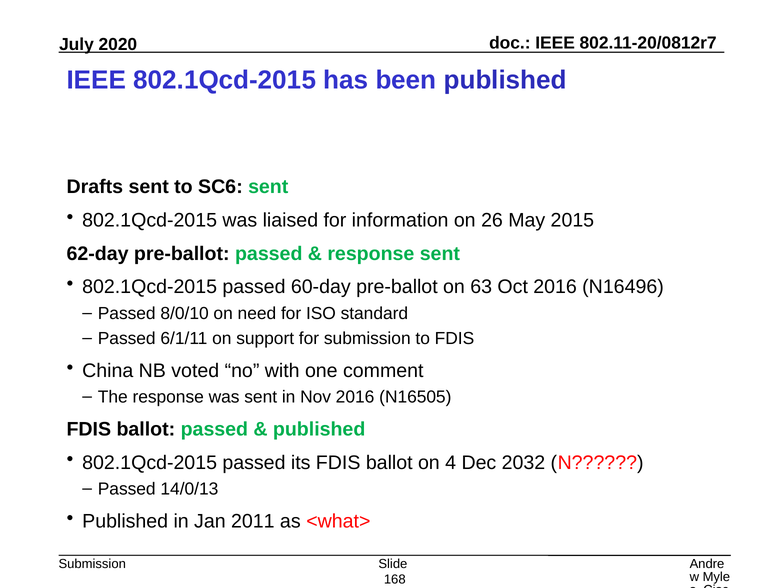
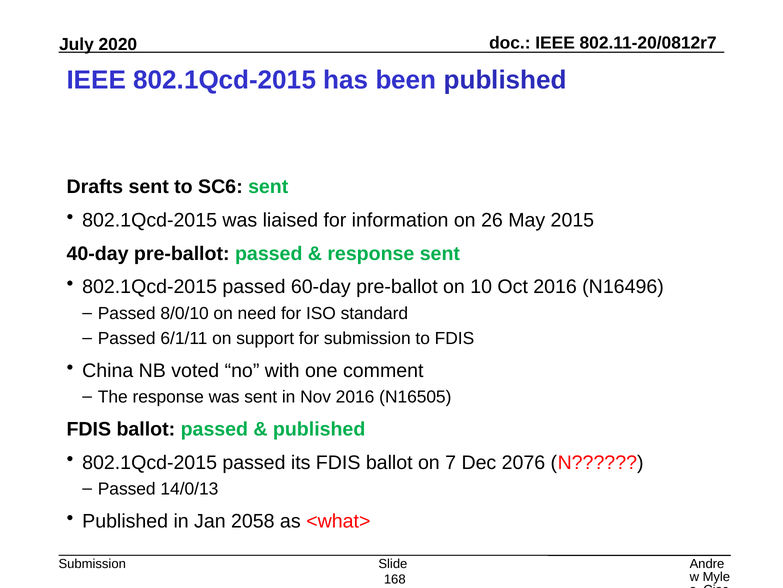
62-day: 62-day -> 40-day (98, 253)
63: 63 -> 10 (481, 287)
4: 4 -> 7 (451, 462)
2032: 2032 -> 2076 (523, 462)
2011: 2011 -> 2058 (253, 521)
